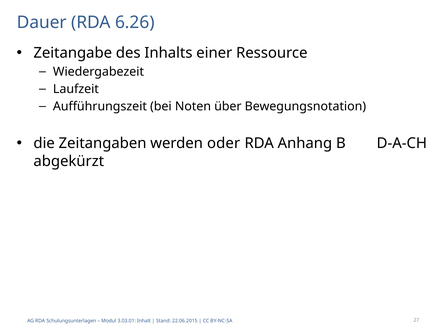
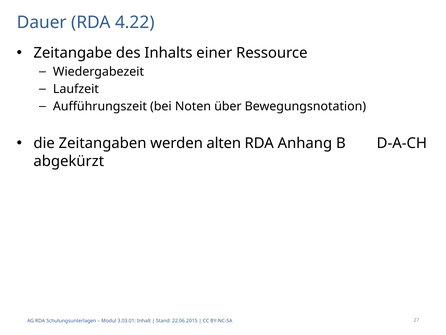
6.26: 6.26 -> 4.22 (135, 23)
oder: oder -> alten (224, 143)
